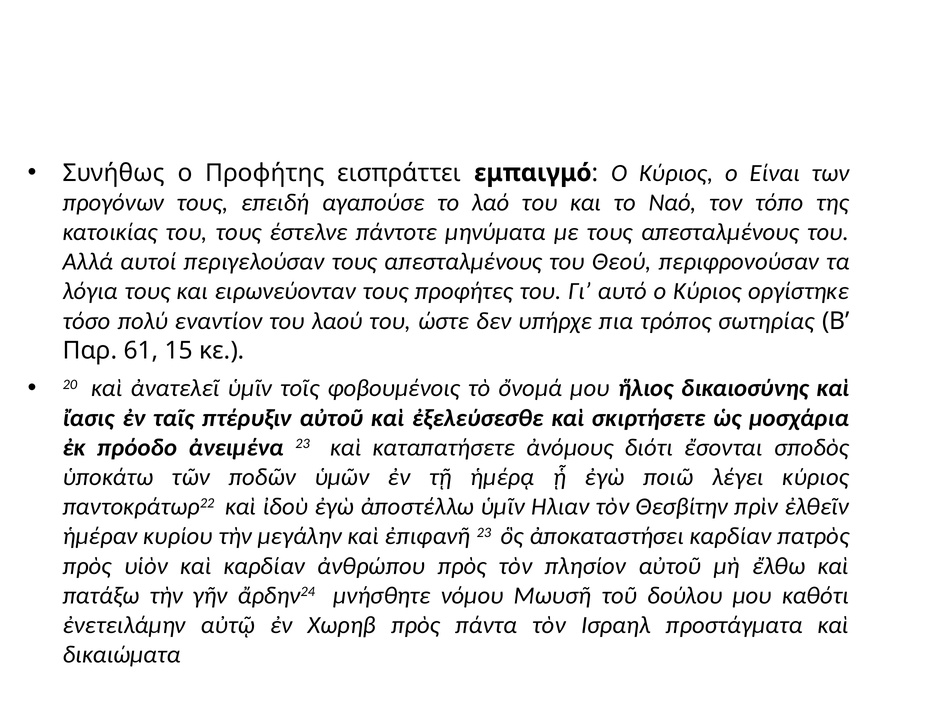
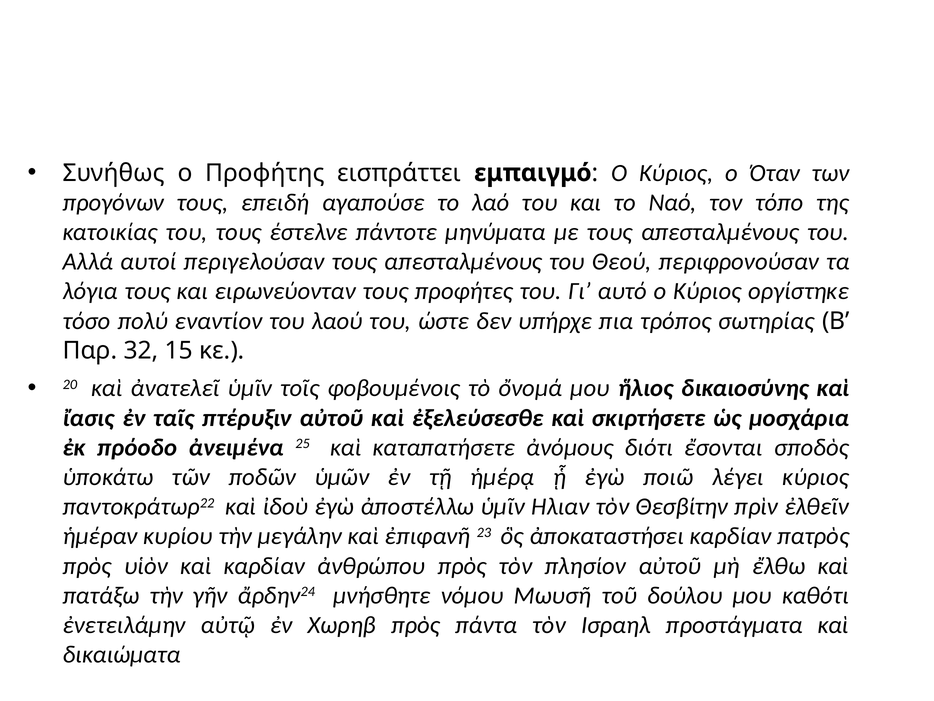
Είναι: Είναι -> Όταν (775, 173)
61: 61 -> 32 (141, 350)
ἀνειμένα 23: 23 -> 25 (303, 443)
